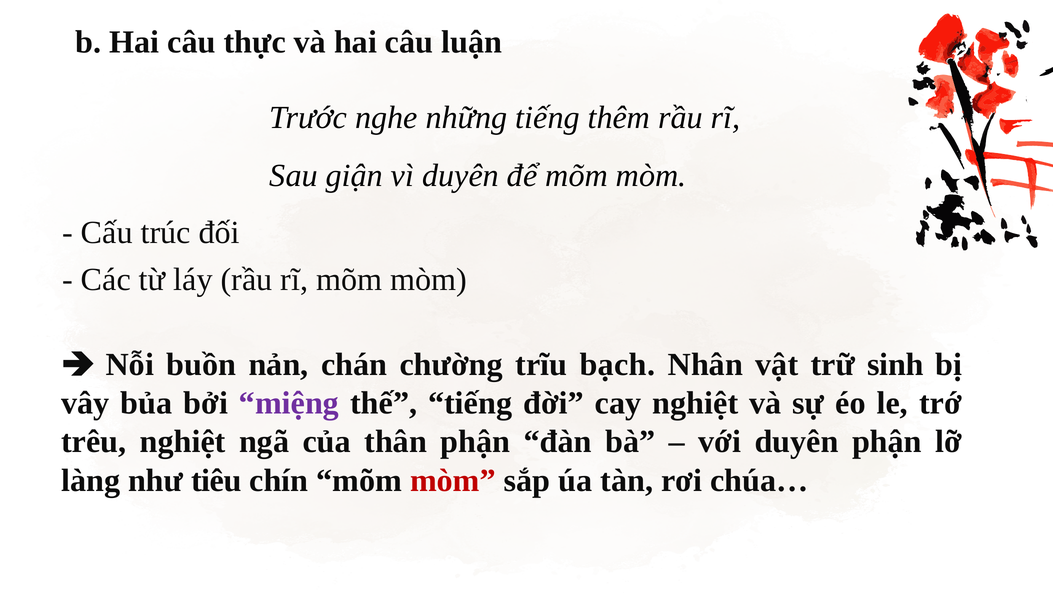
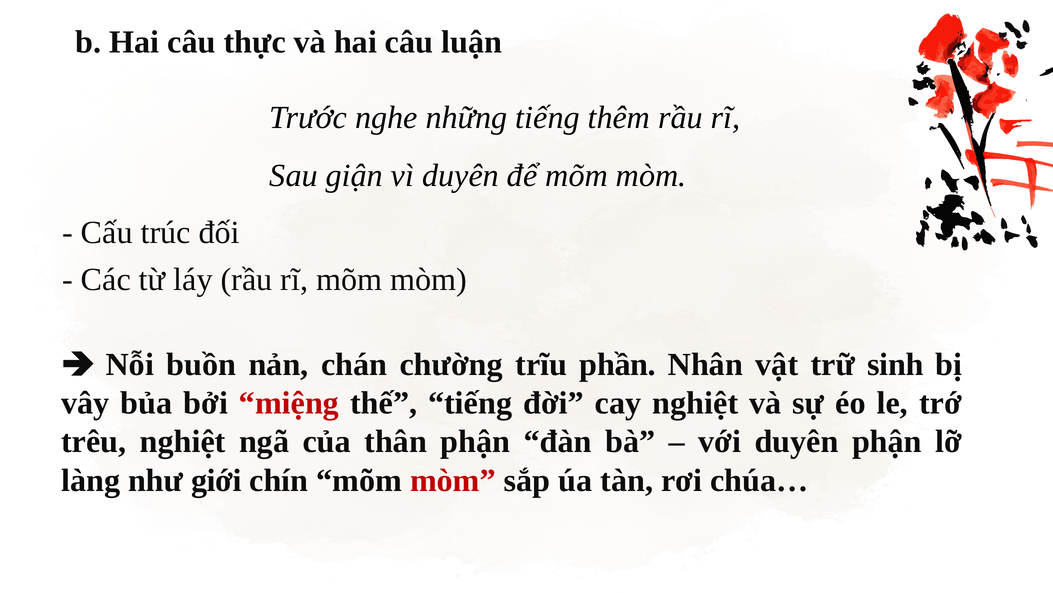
bạch: bạch -> phần (618, 364)
miệng colour: purple -> red (289, 403)
tiêu: tiêu -> giới (216, 480)
